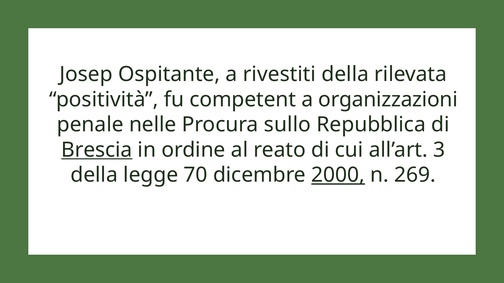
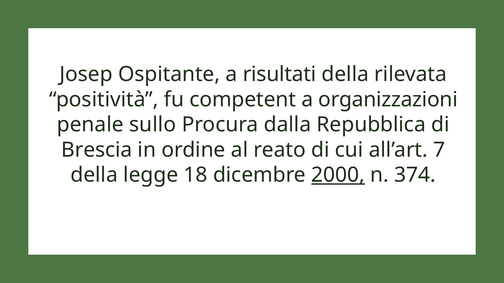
rivestiti: rivestiti -> risultati (280, 75)
nelle: nelle -> sullo (153, 125)
sullo: sullo -> dalla (288, 125)
Brescia underline: present -> none (97, 150)
3: 3 -> 7 (439, 150)
70: 70 -> 18 (196, 175)
269: 269 -> 374 (415, 175)
